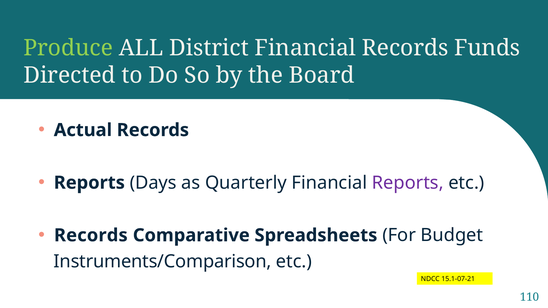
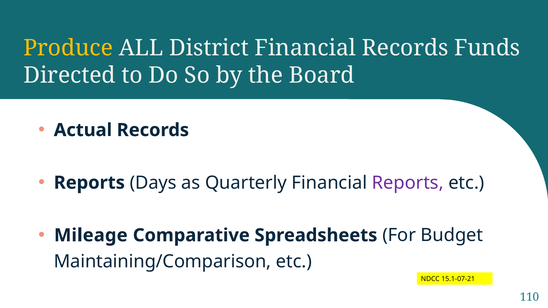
Produce colour: light green -> yellow (68, 48)
Records: Records -> Mileage (91, 235)
Instruments/Comparison: Instruments/Comparison -> Maintaining/Comparison (162, 262)
